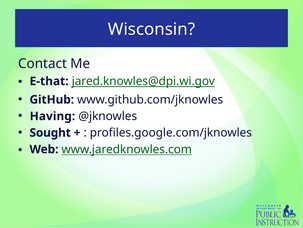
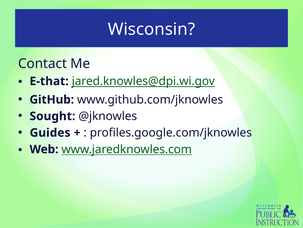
Having: Having -> Sought (52, 116)
Sought: Sought -> Guides (50, 132)
